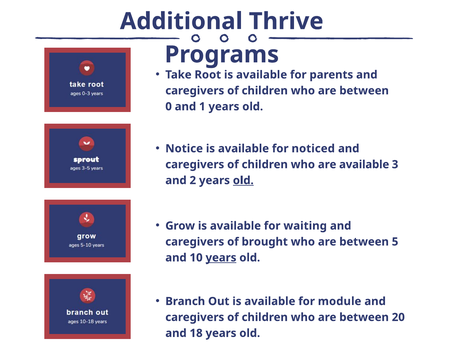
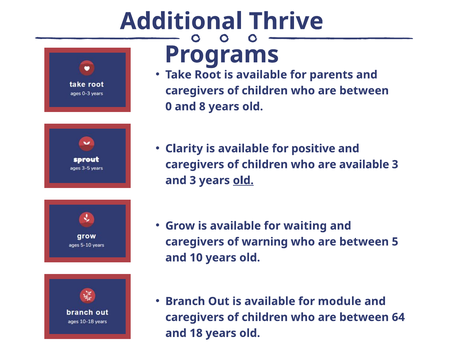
1: 1 -> 8 (202, 107)
Notice: Notice -> Clarity (184, 149)
noticed: noticed -> positive (313, 149)
and 2: 2 -> 3 (193, 181)
brought: brought -> warning (265, 242)
years underline: present -> none (221, 258)
20: 20 -> 64 (398, 318)
